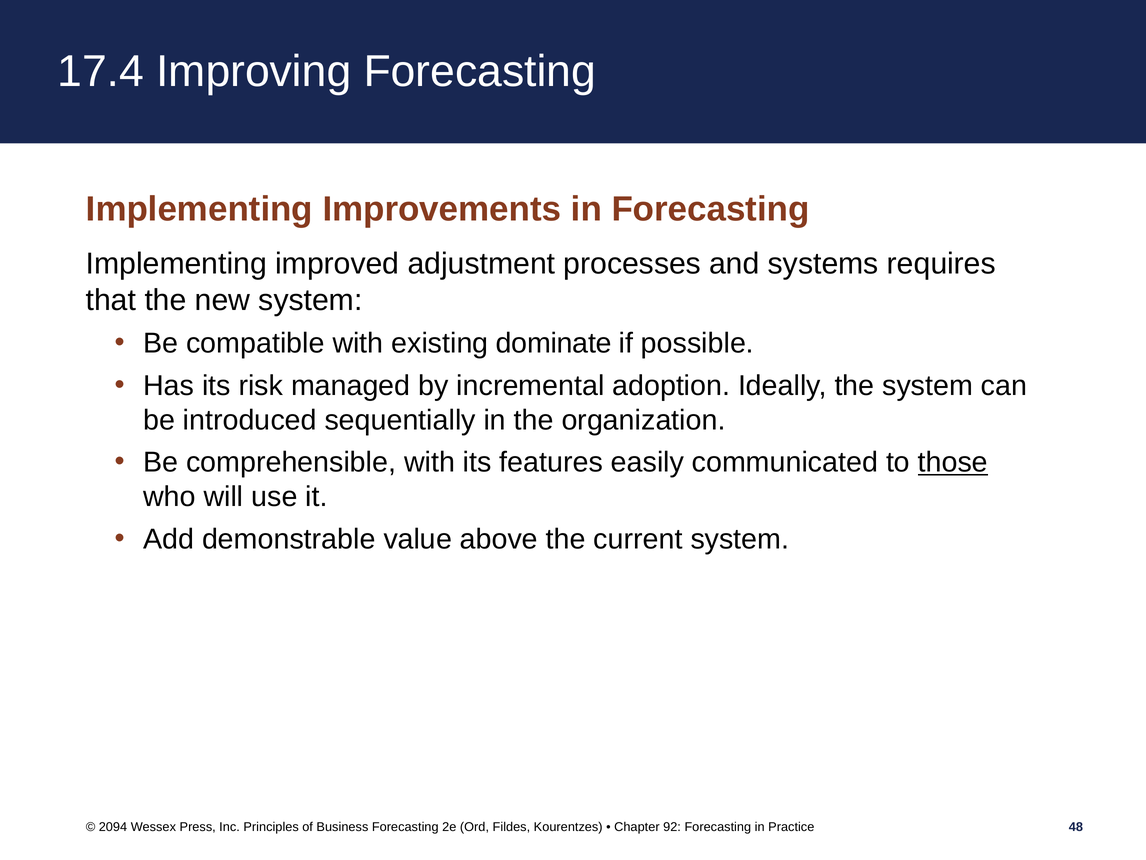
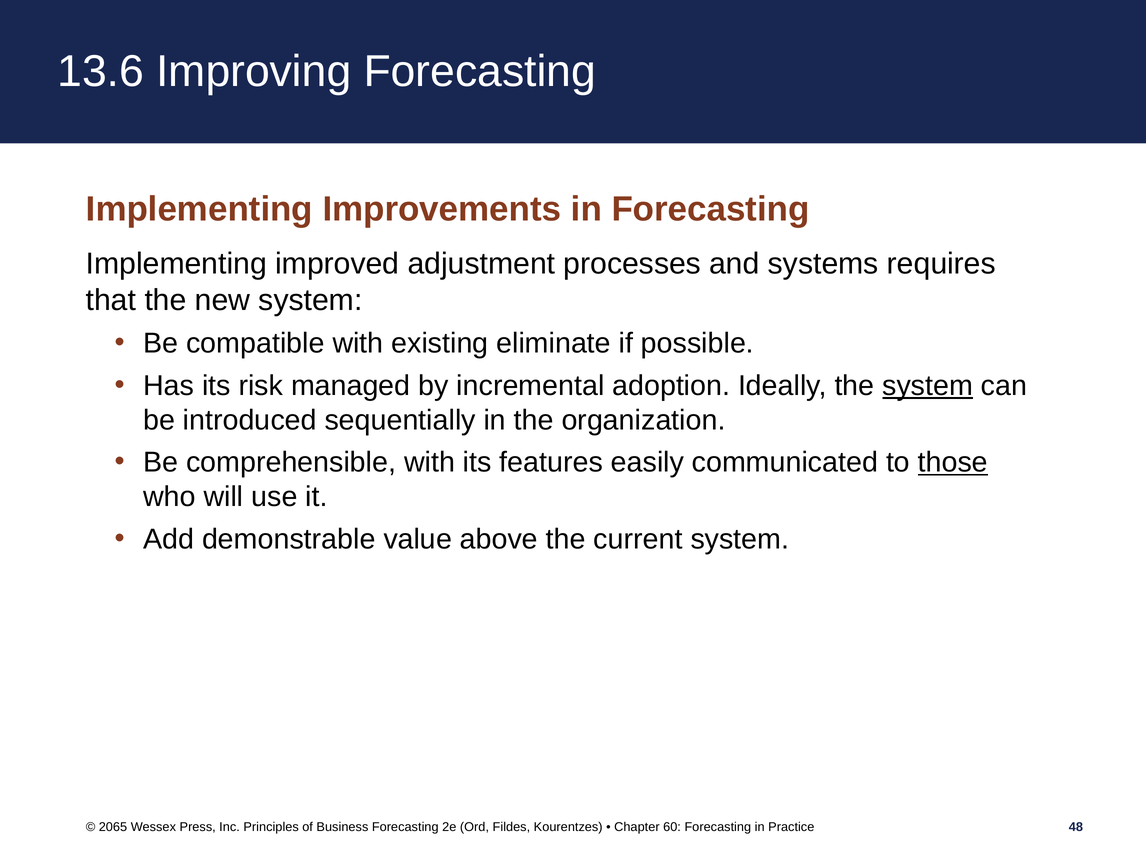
17.4: 17.4 -> 13.6 (101, 71)
dominate: dominate -> eliminate (554, 343)
system underline: none -> present (928, 385)
2094: 2094 -> 2065 (113, 826)
92: 92 -> 60 (672, 826)
